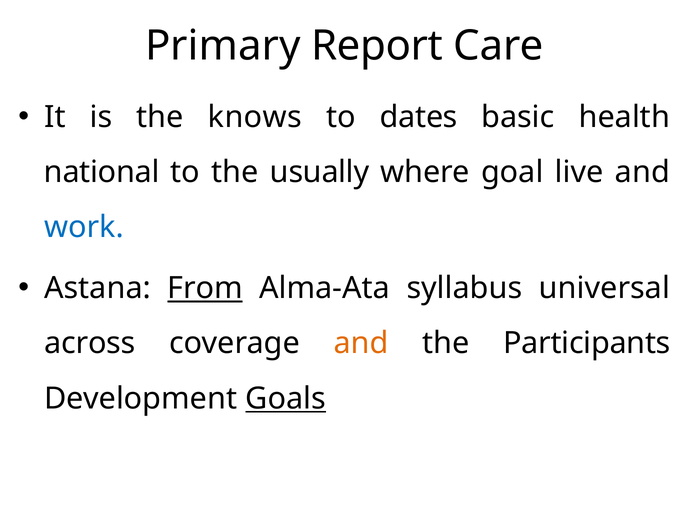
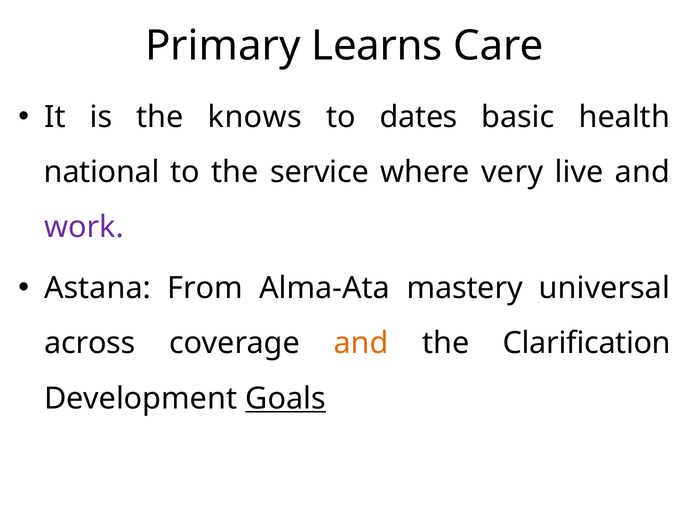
Report: Report -> Learns (377, 46)
usually: usually -> service (319, 172)
goal: goal -> very (512, 172)
work colour: blue -> purple (84, 227)
From underline: present -> none (205, 288)
syllabus: syllabus -> mastery (465, 288)
Participants: Participants -> Clarification (587, 343)
